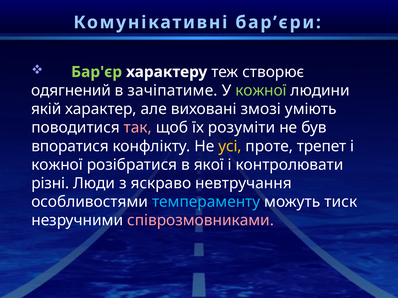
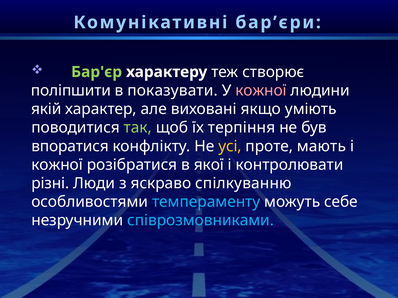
одягнений: одягнений -> поліпшити (71, 91)
зачіпатиме: зачіпатиме -> показувати (173, 91)
кожної colour: light green -> pink (261, 91)
змозі: змозі -> якщо (261, 109)
так colour: pink -> light green (138, 128)
розуміти: розуміти -> терпіння (242, 128)
трепет: трепет -> мають (321, 146)
невтручання: невтручання -> спілкуванню (243, 184)
тиск: тиск -> себе (341, 202)
співрозмовниками colour: pink -> light blue (201, 221)
